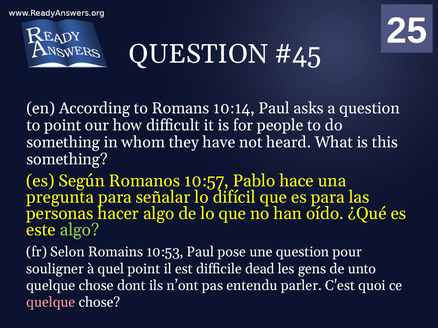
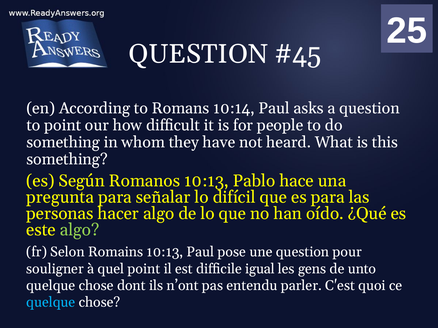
Romanos 10:57: 10:57 -> 10:13 (206, 181)
Romains 10:53: 10:53 -> 10:13 (165, 252)
dead: dead -> igual (260, 269)
quelque colour: pink -> light blue (51, 303)
